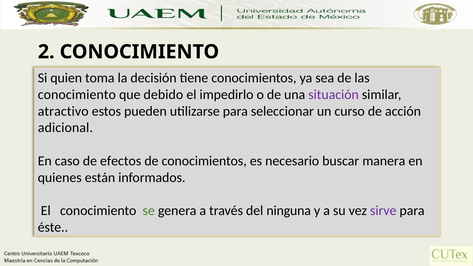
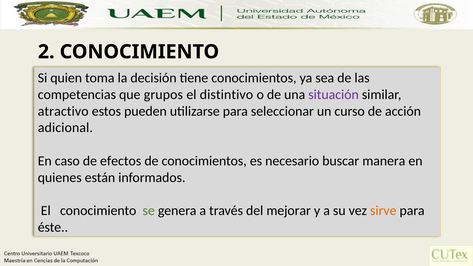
conocimiento: conocimiento -> competencias (77, 95)
debido: debido -> grupos (163, 95)
impedirlo: impedirlo -> distintivo (226, 95)
ninguna: ninguna -> mejorar (289, 211)
sirve colour: purple -> orange (383, 211)
